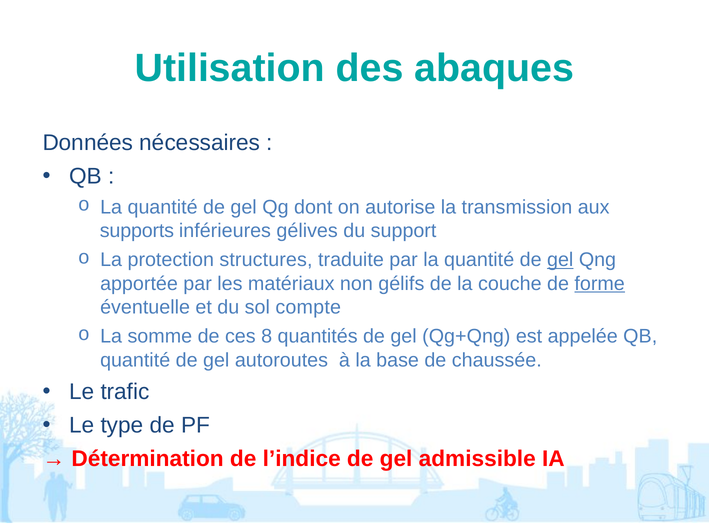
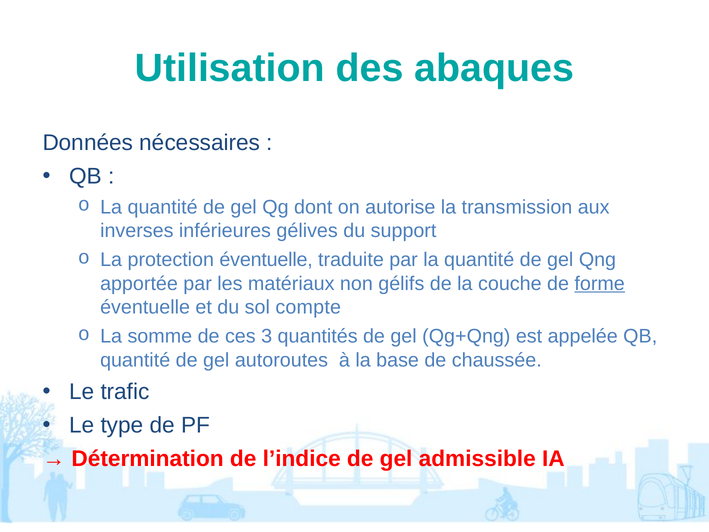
supports: supports -> inverses (137, 231)
protection structures: structures -> éventuelle (266, 260)
gel underline: present -> none (560, 260)
8: 8 -> 3 (267, 336)
